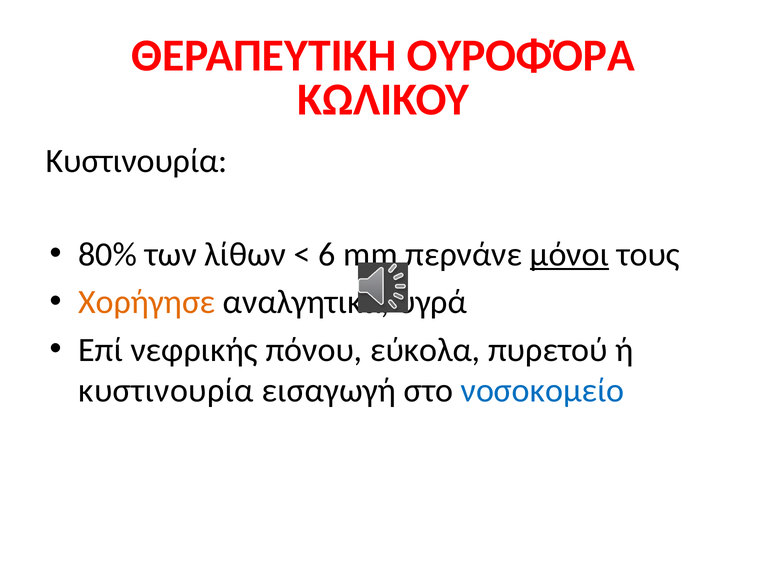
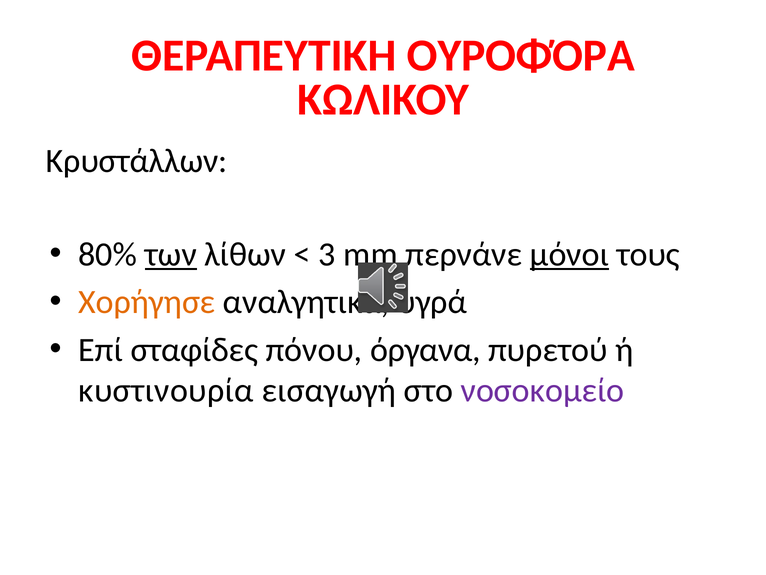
Κυστινουρία: Κυστινουρία -> Κρυστάλλων (137, 161)
των underline: none -> present (171, 254)
6: 6 -> 3 (327, 254)
νεφρικής: νεφρικής -> σταφίδες (194, 350)
εύκολα: εύκολα -> όργανα (425, 350)
νοσοκομείο colour: blue -> purple (543, 390)
